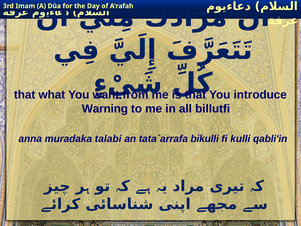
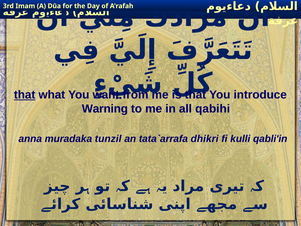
that underline: none -> present (25, 95)
billutfi: billutfi -> qabihi (213, 109)
talabi: talabi -> tunzil (108, 139)
bikulli: bikulli -> dhikri (205, 139)
